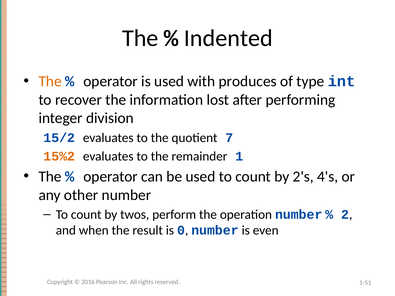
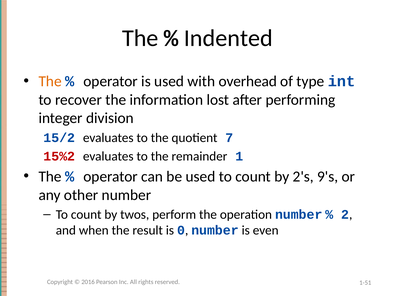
produces: produces -> overhead (248, 81)
15%2 colour: orange -> red (59, 156)
4's: 4's -> 9's (328, 177)
